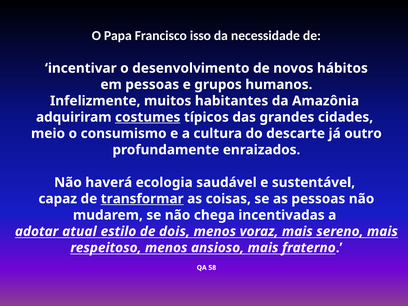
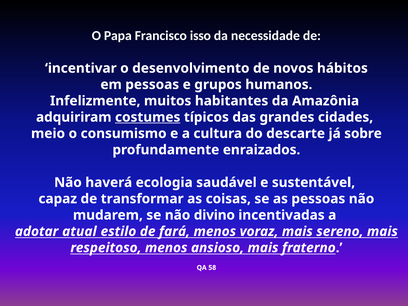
outro: outro -> sobre (363, 134)
transformar underline: present -> none (142, 199)
chega: chega -> divino (214, 215)
dois: dois -> fará (174, 231)
